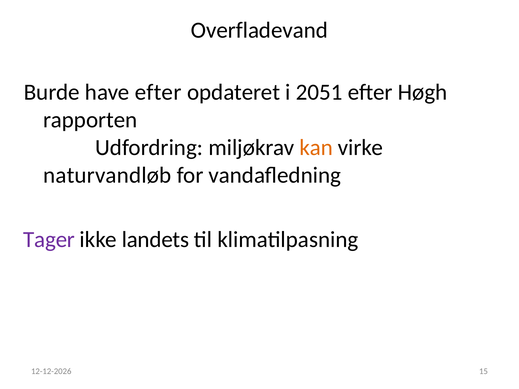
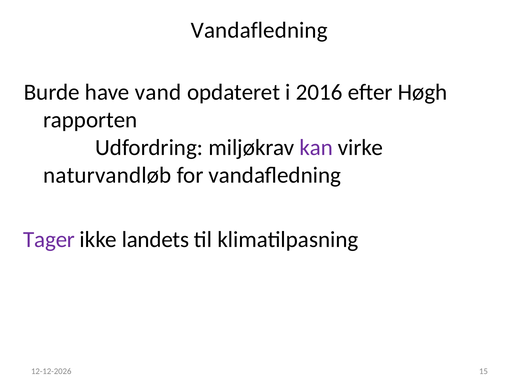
Overfladevand: Overfladevand -> Vandafledning (259, 30)
have efter: efter -> vand (158, 92)
2051: 2051 -> 2016 (319, 92)
kan colour: orange -> purple (316, 148)
